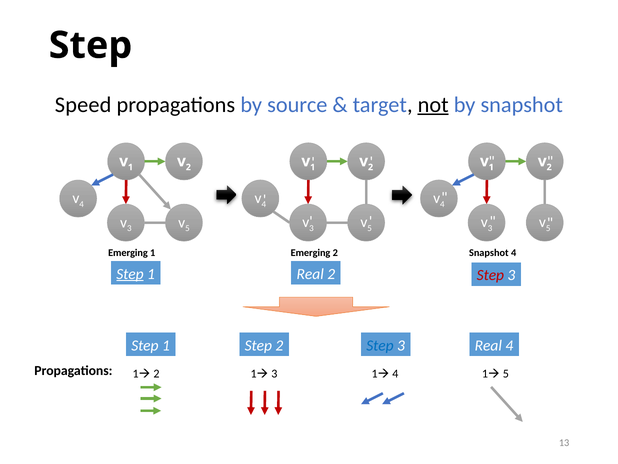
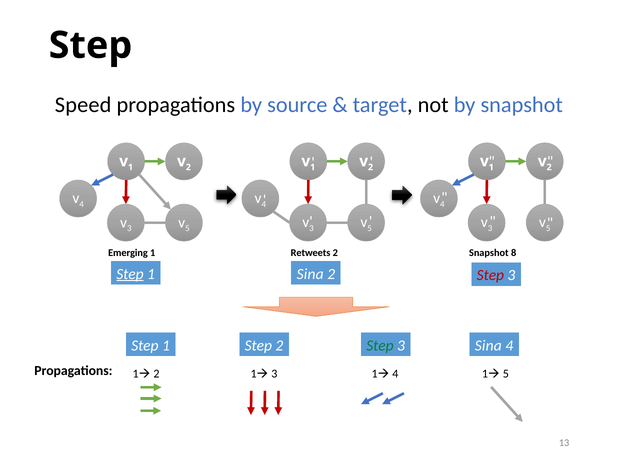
not underline: present -> none (433, 105)
Emerging: Emerging -> Retweets (311, 253)
Snapshot 4: 4 -> 8 (514, 253)
1 Real: Real -> Sina (310, 274)
Step colour: blue -> green (380, 345)
3 Real: Real -> Sina (488, 345)
